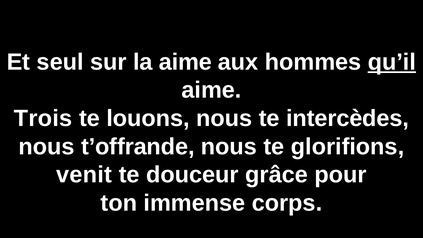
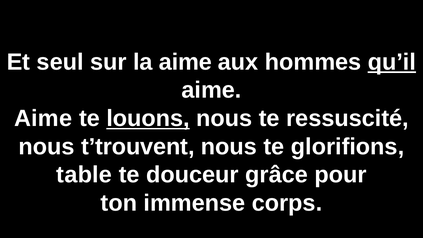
Trois: Trois -> Aime (43, 118)
louons underline: none -> present (148, 118)
intercèdes: intercèdes -> ressuscité (347, 118)
t’offrande: t’offrande -> t’trouvent (138, 147)
venit: venit -> table (84, 175)
